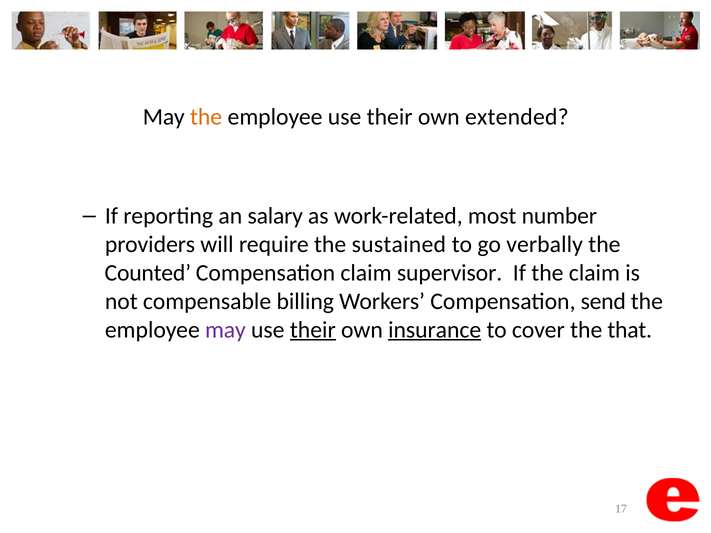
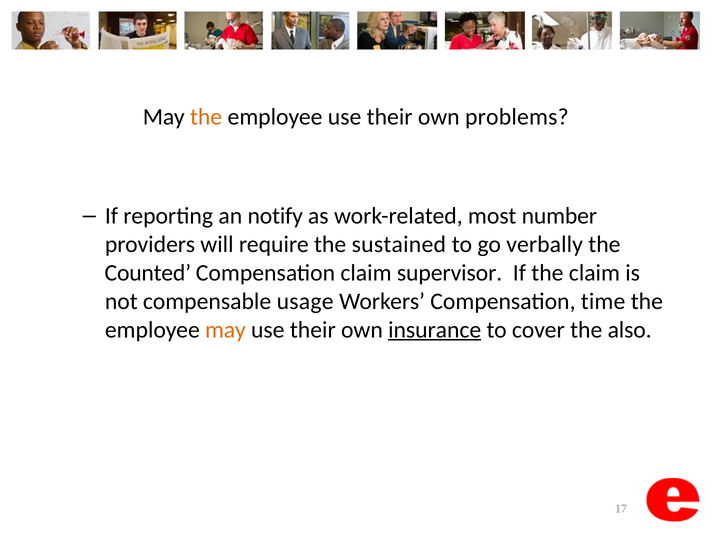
extended: extended -> problems (517, 117)
salary: salary -> notify (275, 216)
billing: billing -> usage (305, 301)
send: send -> time (603, 301)
may colour: purple -> orange (225, 330)
their underline: present -> none (313, 330)
that: that -> also (630, 330)
